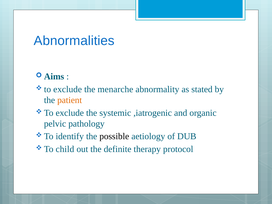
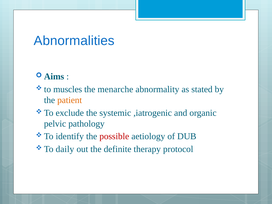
exclude: exclude -> muscles (68, 89)
possible colour: black -> red (114, 136)
child: child -> daily (65, 149)
